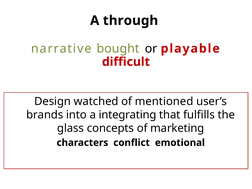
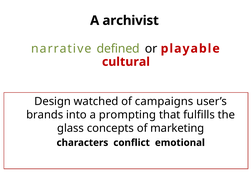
through: through -> archivist (131, 21)
bought: bought -> defined (118, 49)
difficult: difficult -> cultural (126, 62)
mentioned: mentioned -> campaigns (164, 101)
integrating: integrating -> prompting (127, 115)
